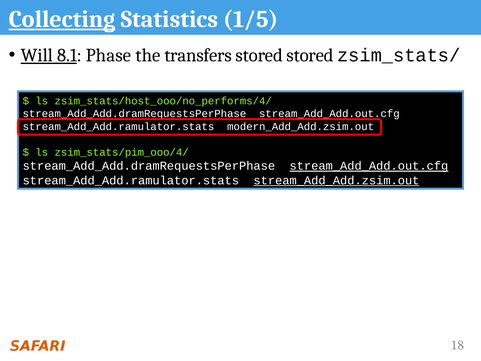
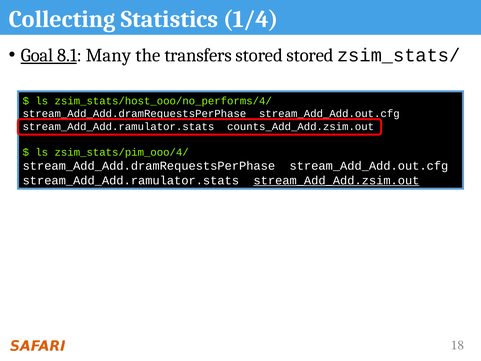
Collecting underline: present -> none (62, 19)
1/5: 1/5 -> 1/4 (251, 19)
Will: Will -> Goal (37, 55)
Phase: Phase -> Many (109, 55)
modern_Add_Add.zsim.out: modern_Add_Add.zsim.out -> counts_Add_Add.zsim.out (301, 127)
stream_Add_Add.out.cfg underline: present -> none (369, 166)
